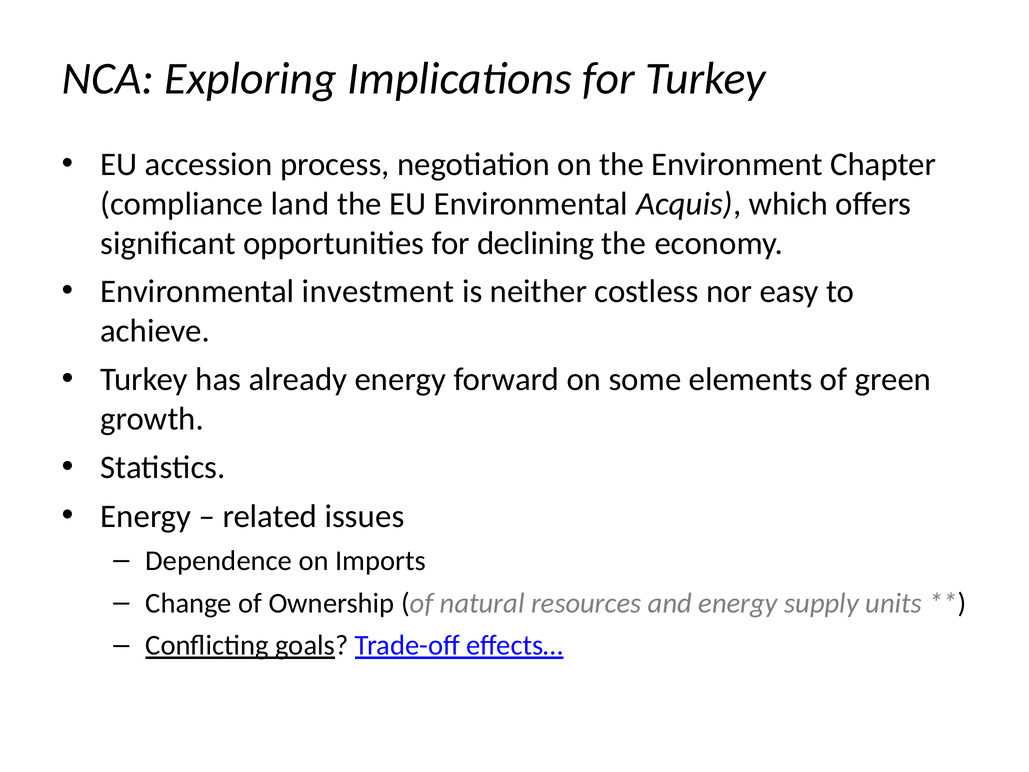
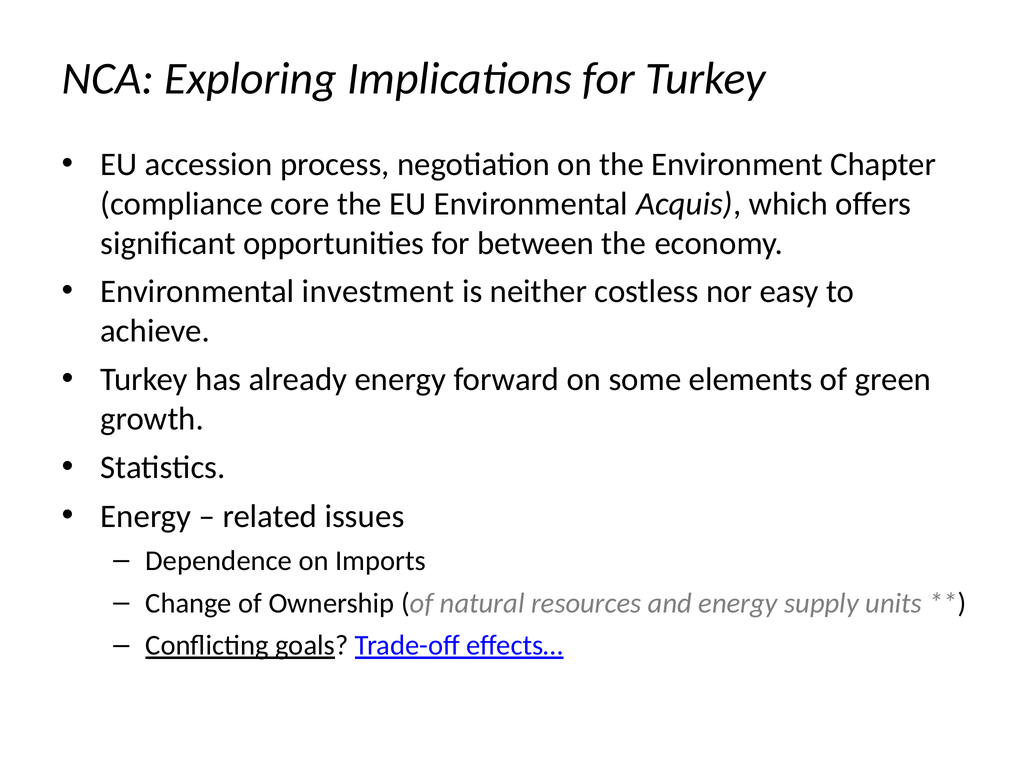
land: land -> core (300, 204)
declining: declining -> between (536, 243)
